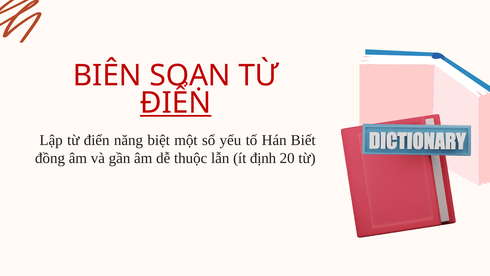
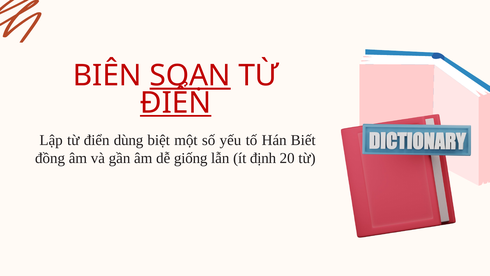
SOẠN underline: none -> present (190, 76)
năng: năng -> dùng (129, 140)
thuộc: thuộc -> giống (191, 158)
